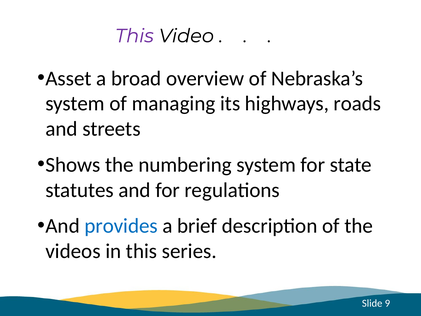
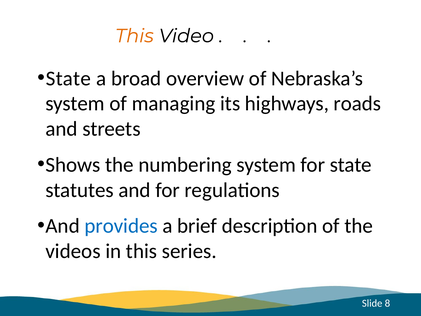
This colour: purple -> orange (134, 36)
Asset: Asset -> State (68, 78)
9: 9 -> 8 (387, 303)
